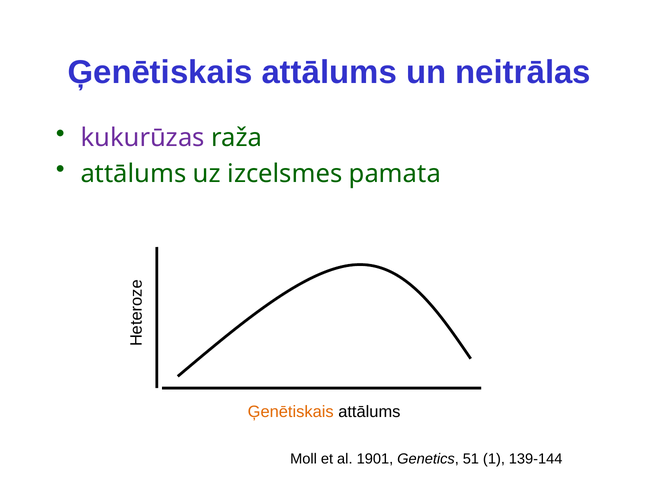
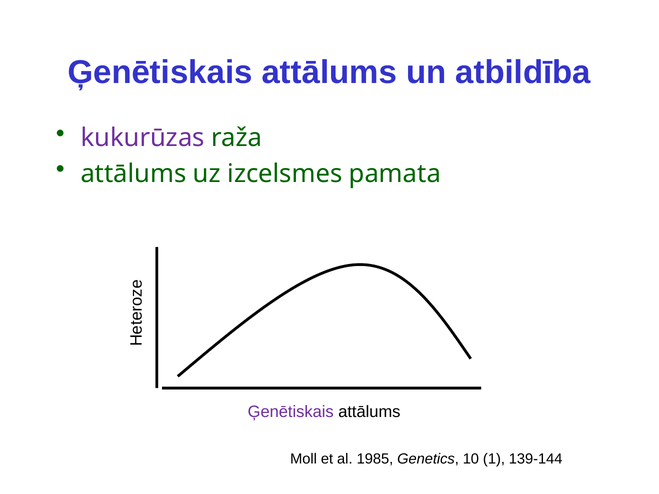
neitrālas: neitrālas -> atbildība (523, 73)
Ģenētiskais colour: orange -> purple (291, 412)
1901: 1901 -> 1985 (375, 459)
51: 51 -> 10 (471, 459)
